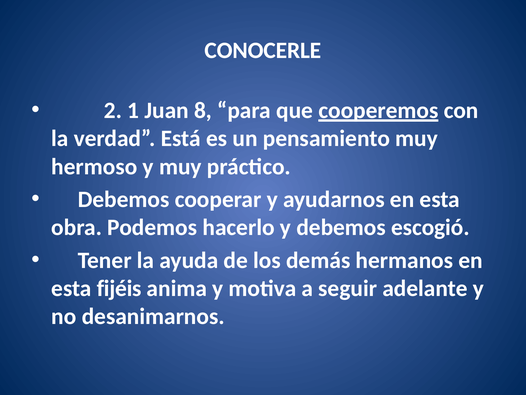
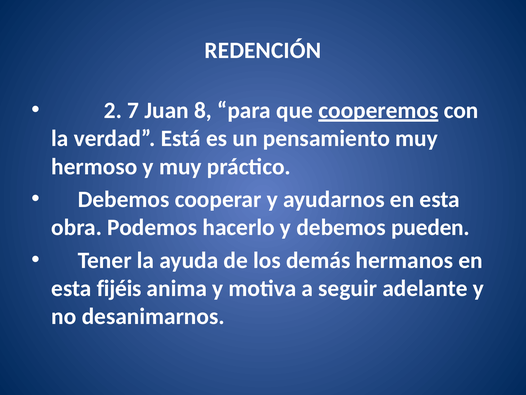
CONOCERLE: CONOCERLE -> REDENCIÓN (263, 50)
1: 1 -> 7 (133, 110)
escogió: escogió -> pueden (431, 227)
